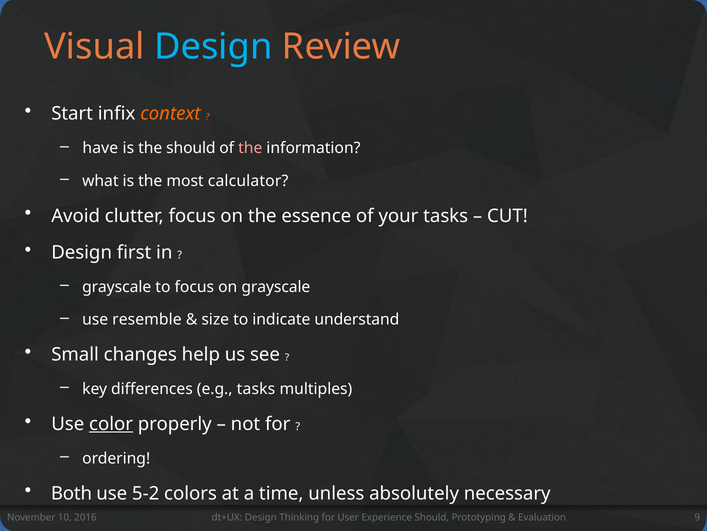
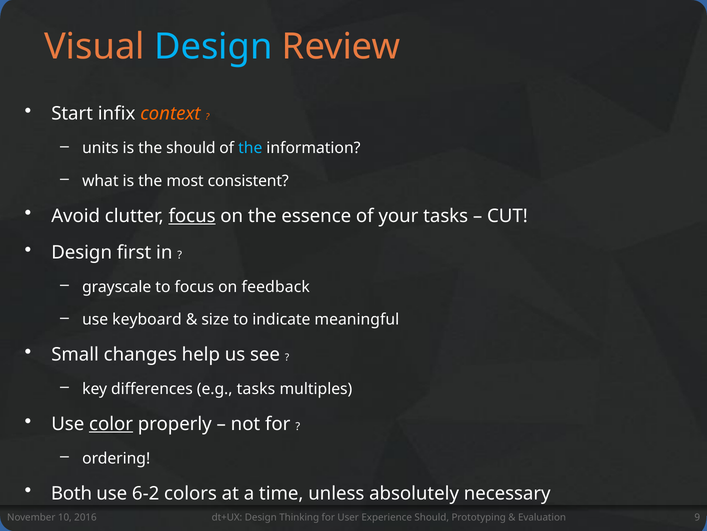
have: have -> units (100, 148)
the colour: pink -> light blue (250, 148)
calculator: calculator -> consistent (248, 181)
focus underline: none -> present (192, 216)
on grayscale: grayscale -> feedback (276, 286)
resemble: resemble -> keyboard (147, 319)
understand: understand -> meaningful (357, 319)
5-2: 5-2 -> 6-2 (146, 493)
